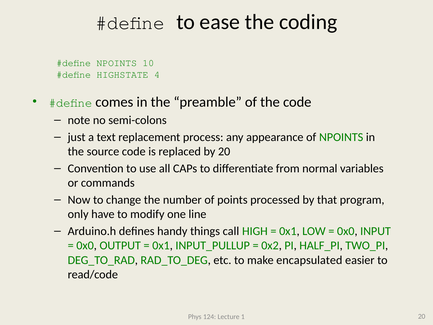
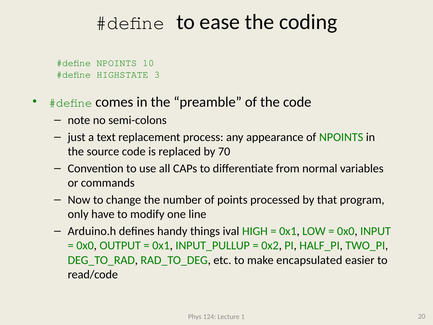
4: 4 -> 3 (157, 75)
by 20: 20 -> 70 (224, 151)
call: call -> ival (231, 231)
